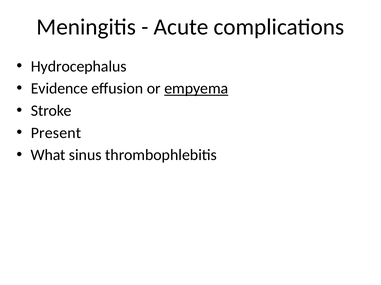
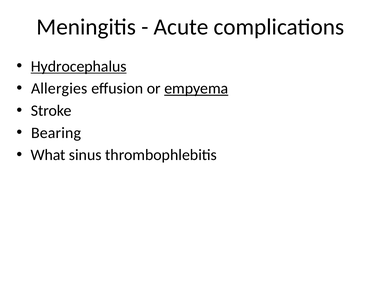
Hydrocephalus underline: none -> present (79, 67)
Evidence: Evidence -> Allergies (59, 89)
Present: Present -> Bearing (56, 133)
